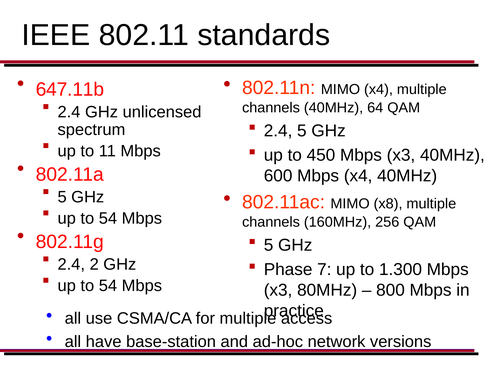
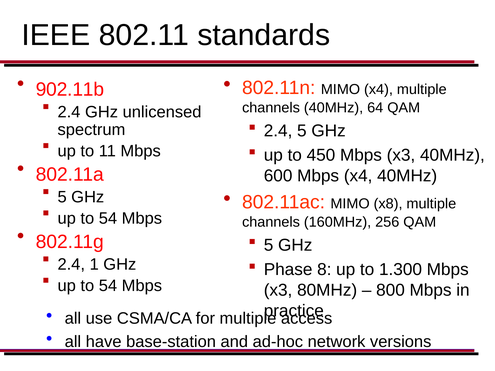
647.11b: 647.11b -> 902.11b (70, 90)
2: 2 -> 1 (94, 264)
7: 7 -> 8 (324, 270)
